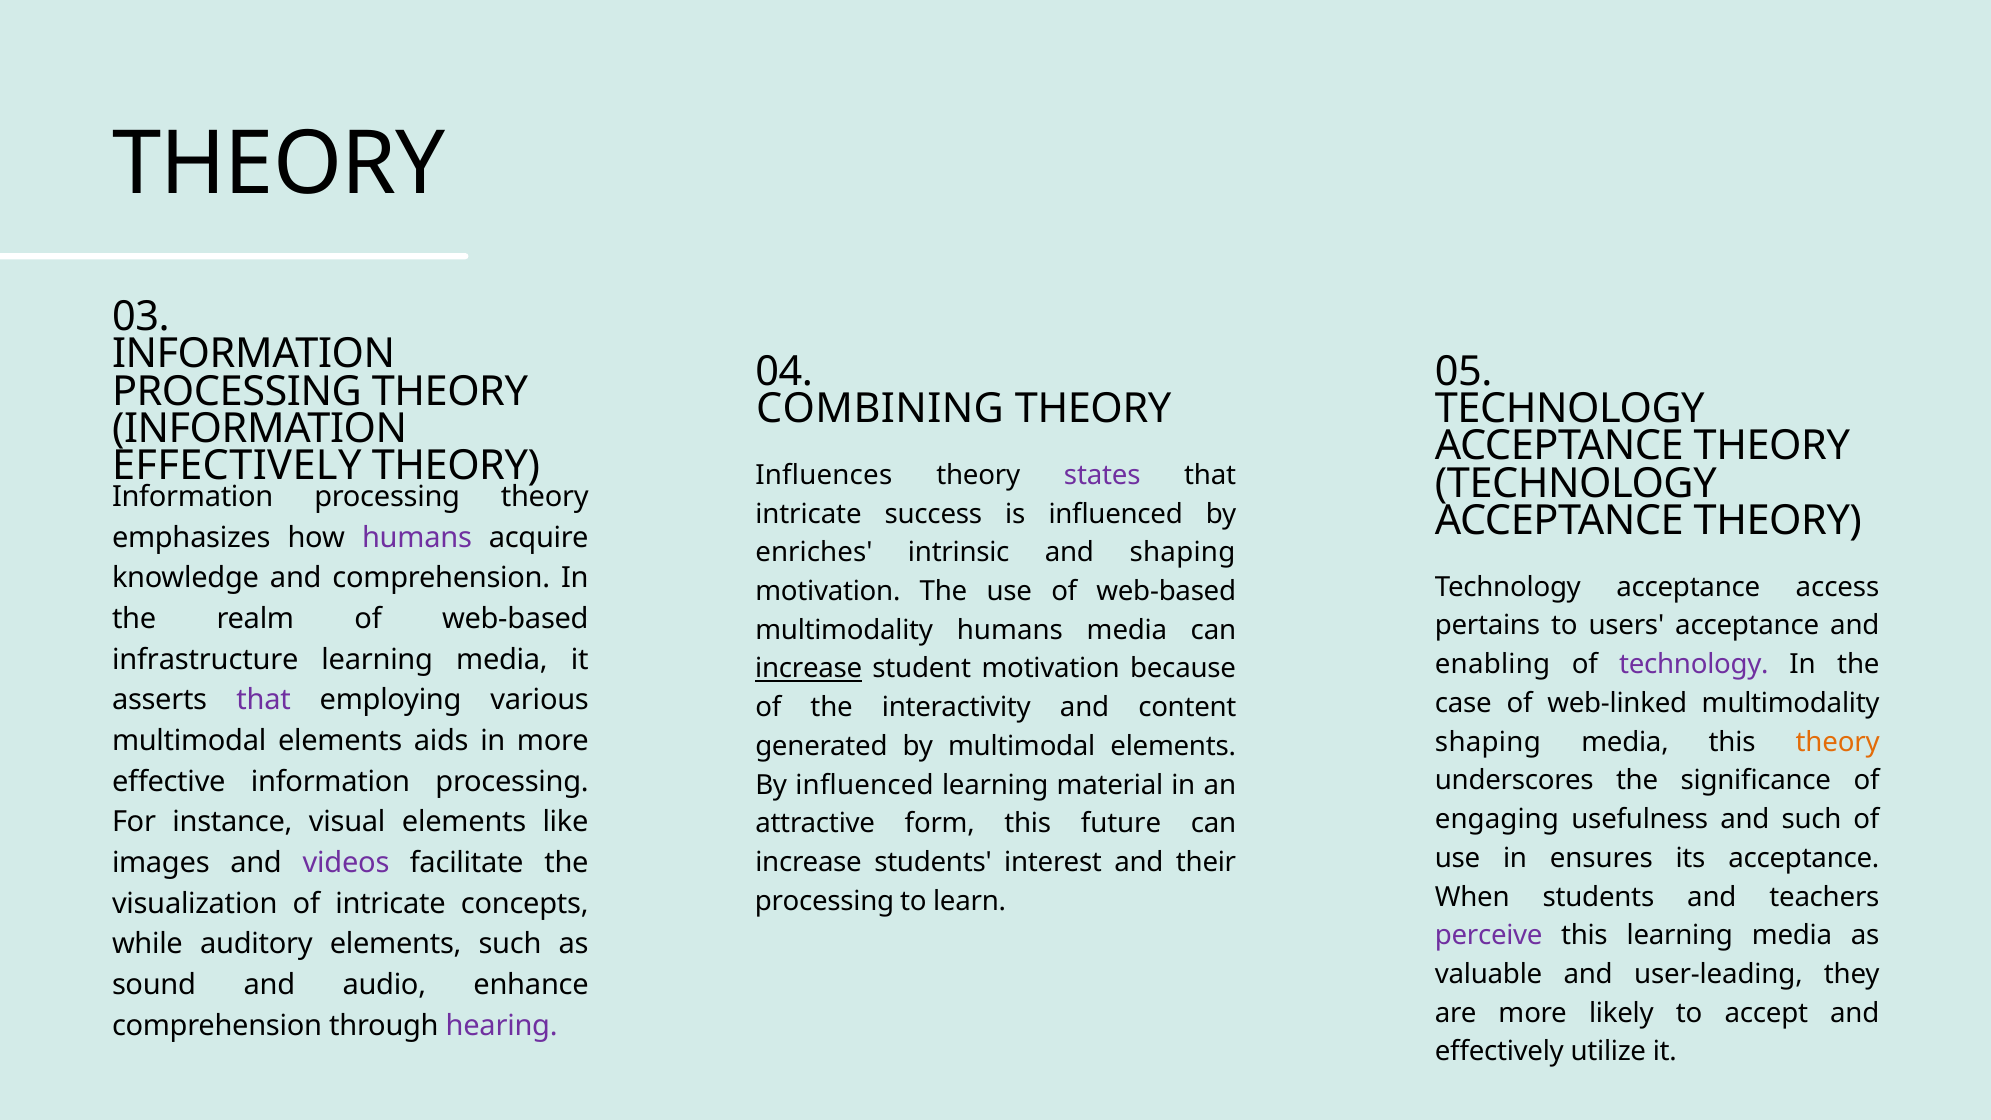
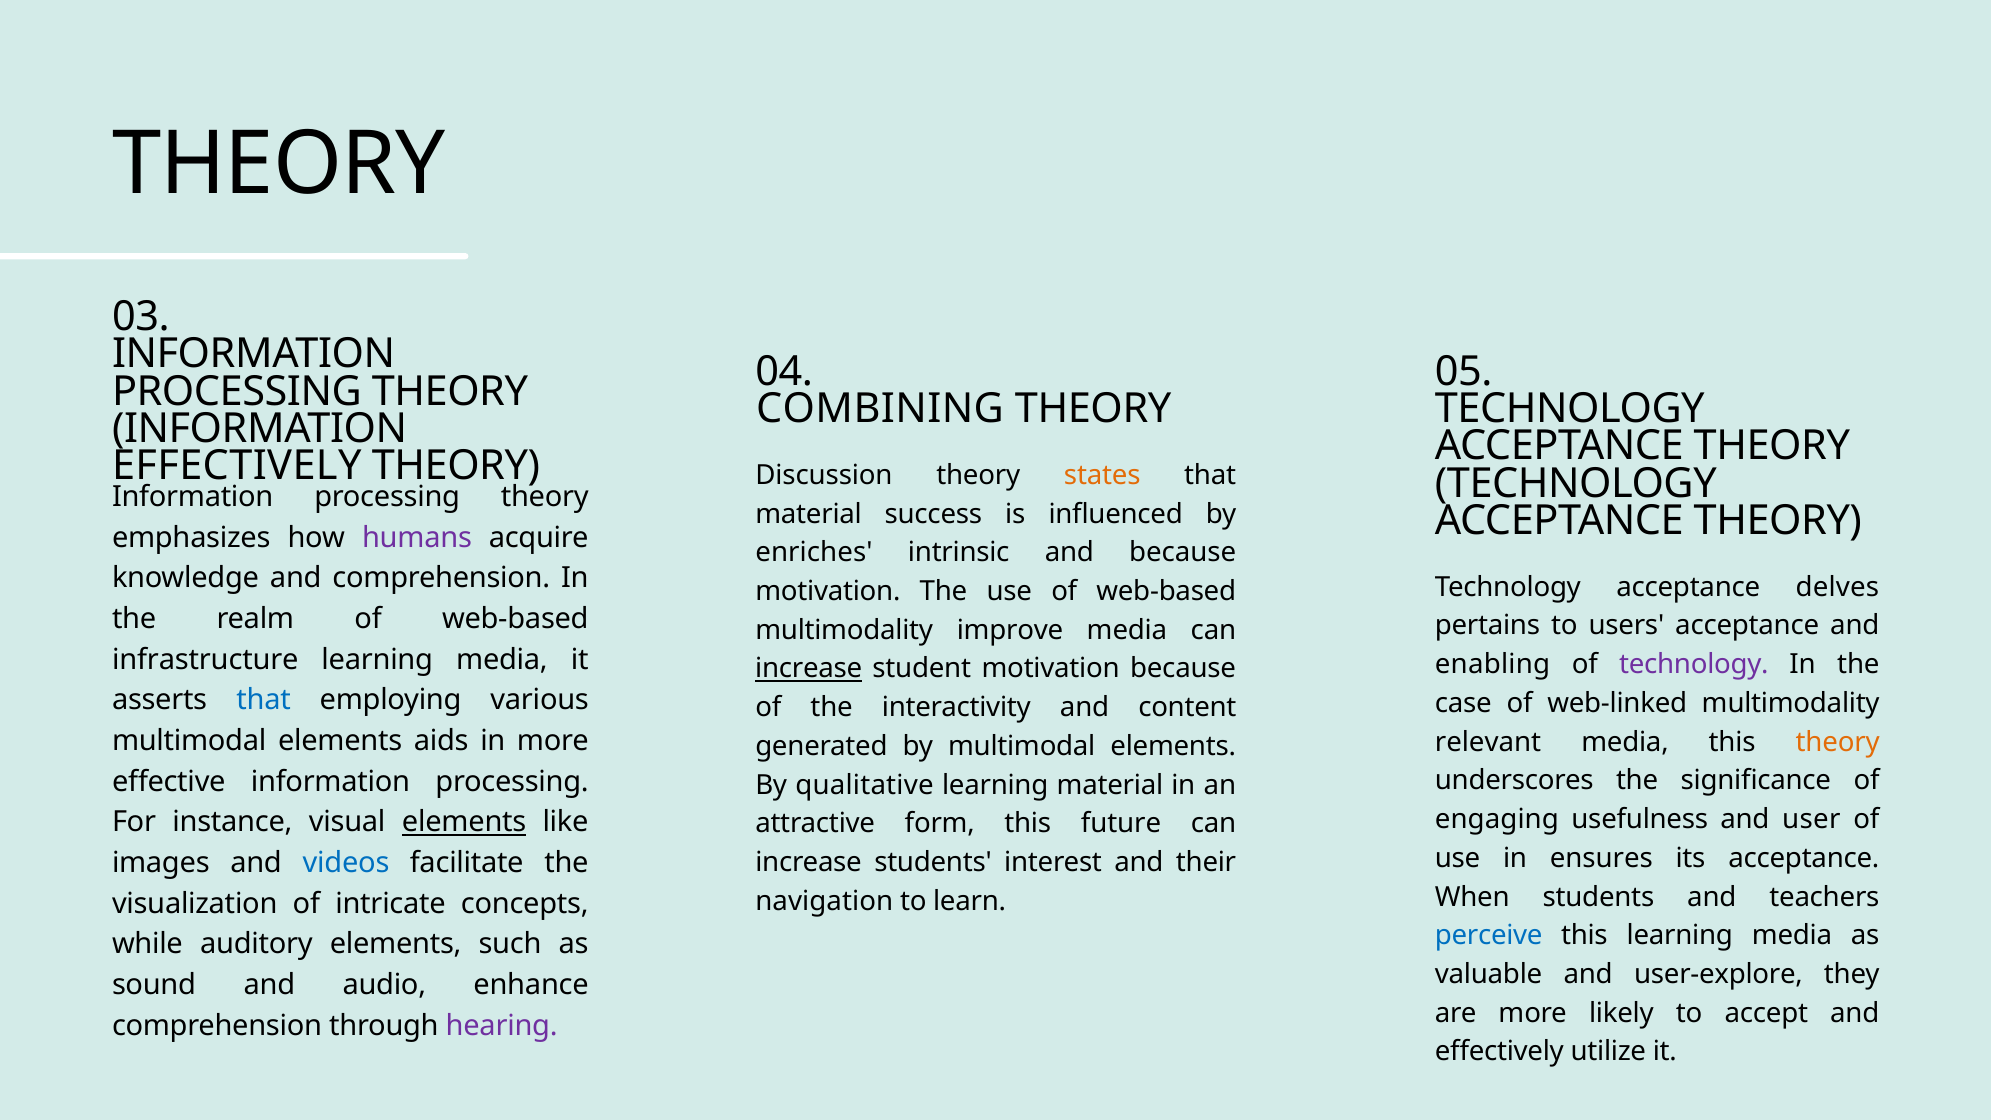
Influences: Influences -> Discussion (824, 475)
states colour: purple -> orange (1102, 475)
intricate: intricate -> material (809, 514)
and shaping: shaping -> because (1183, 553)
access: access -> delves (1837, 587)
multimodality humans: humans -> improve (1010, 630)
that colour: purple -> blue (264, 700)
shaping: shaping -> relevant (1488, 742)
By influenced: influenced -> qualitative (865, 785)
and such: such -> user (1811, 819)
elements underline: none -> present (464, 822)
videos colour: purple -> blue (346, 863)
processing: processing -> navigation (824, 901)
perceive colour: purple -> blue (1489, 936)
user-leading: user-leading -> user-explore (1718, 974)
